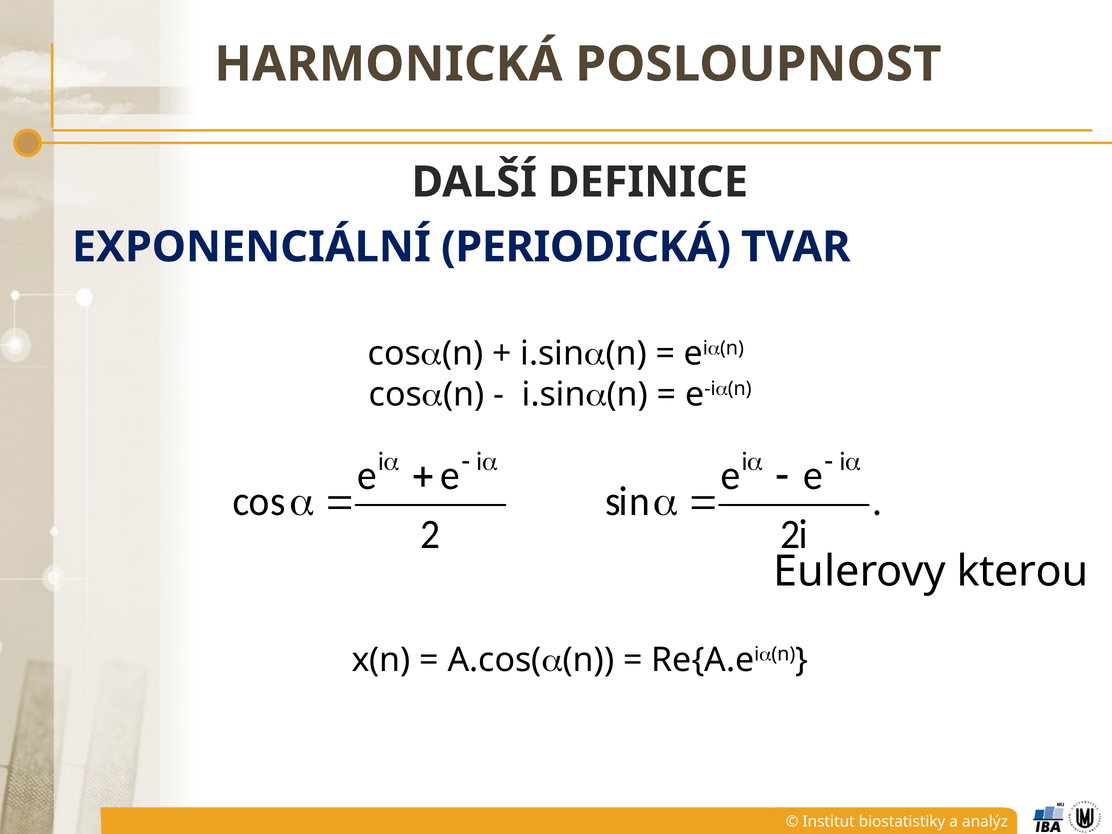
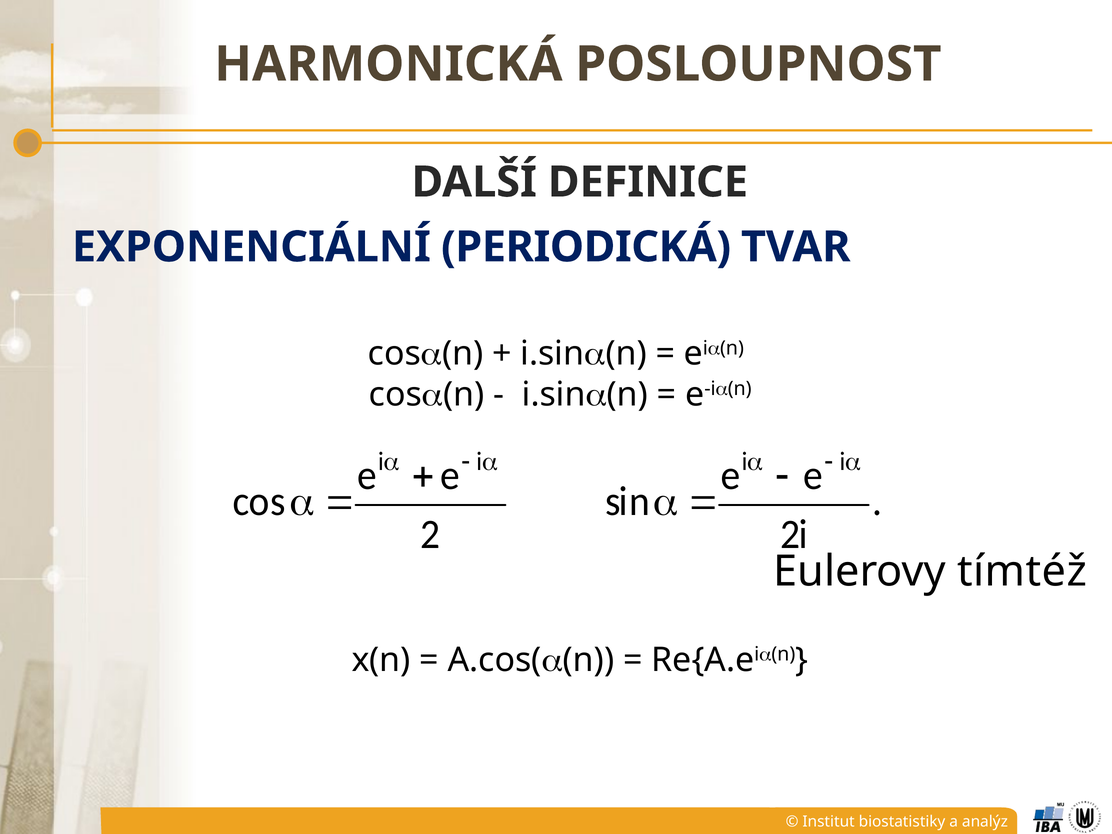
kterou: kterou -> tímtéž (1022, 571)
